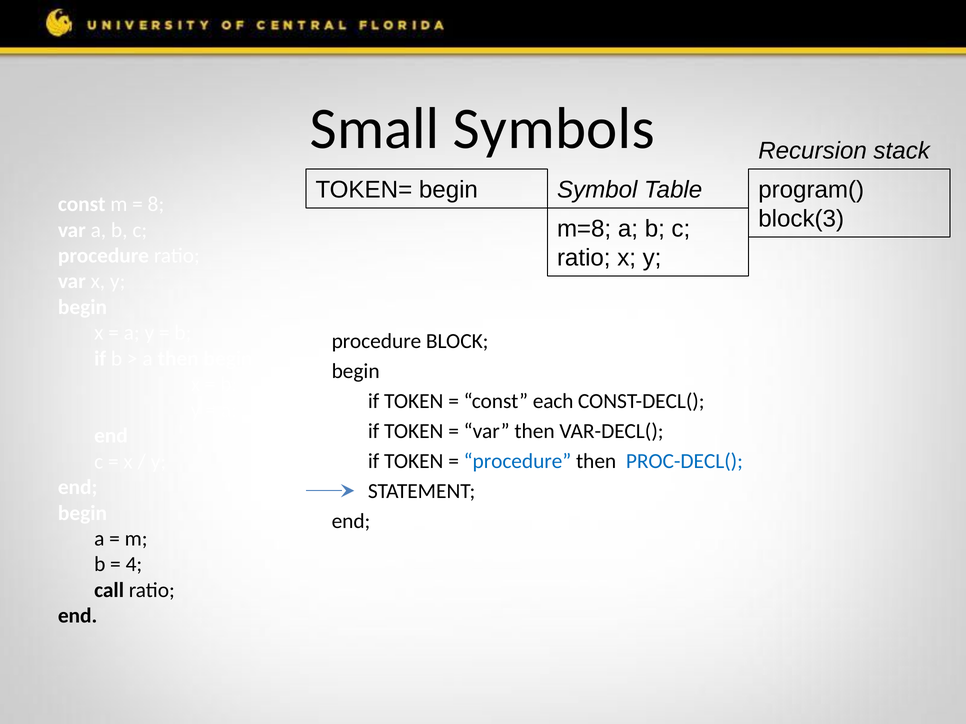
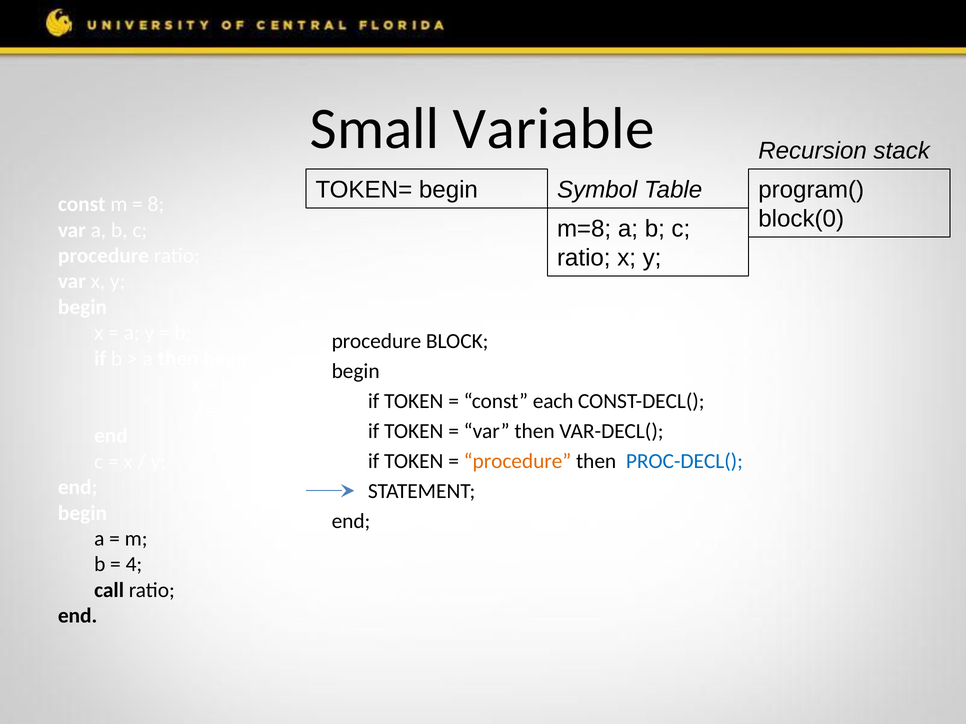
Symbols: Symbols -> Variable (554, 129)
block(3: block(3 -> block(0 (801, 219)
procedure colour: blue -> orange (517, 461)
